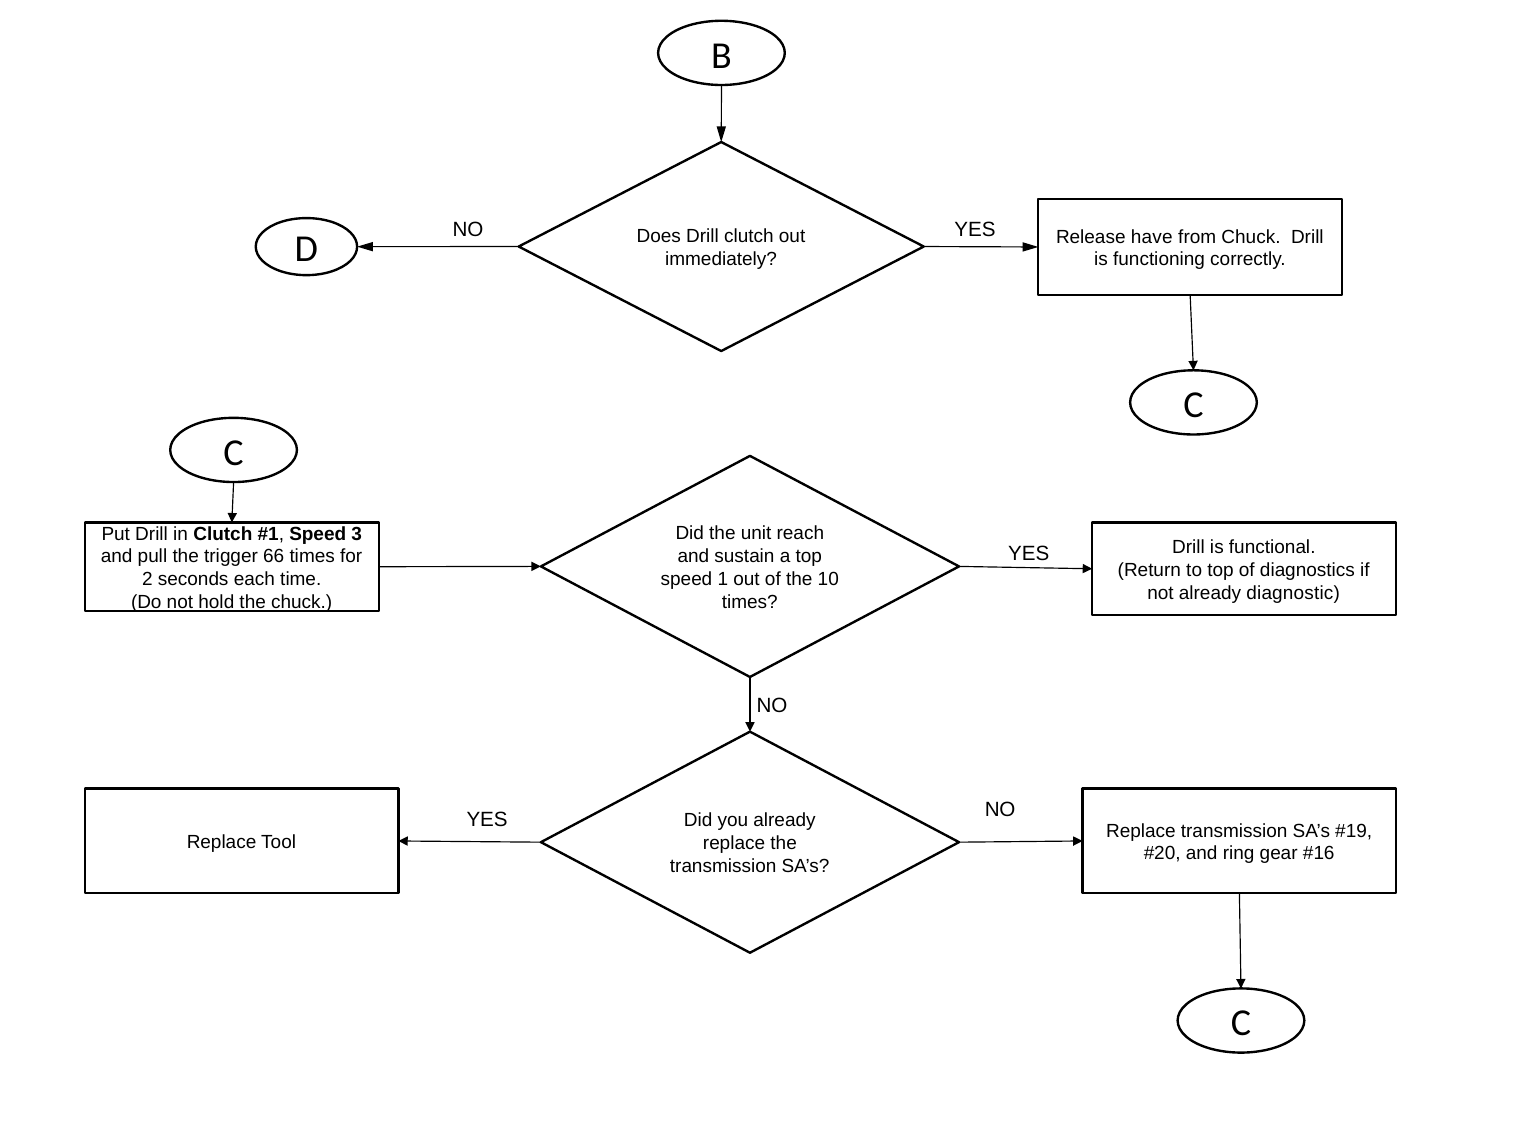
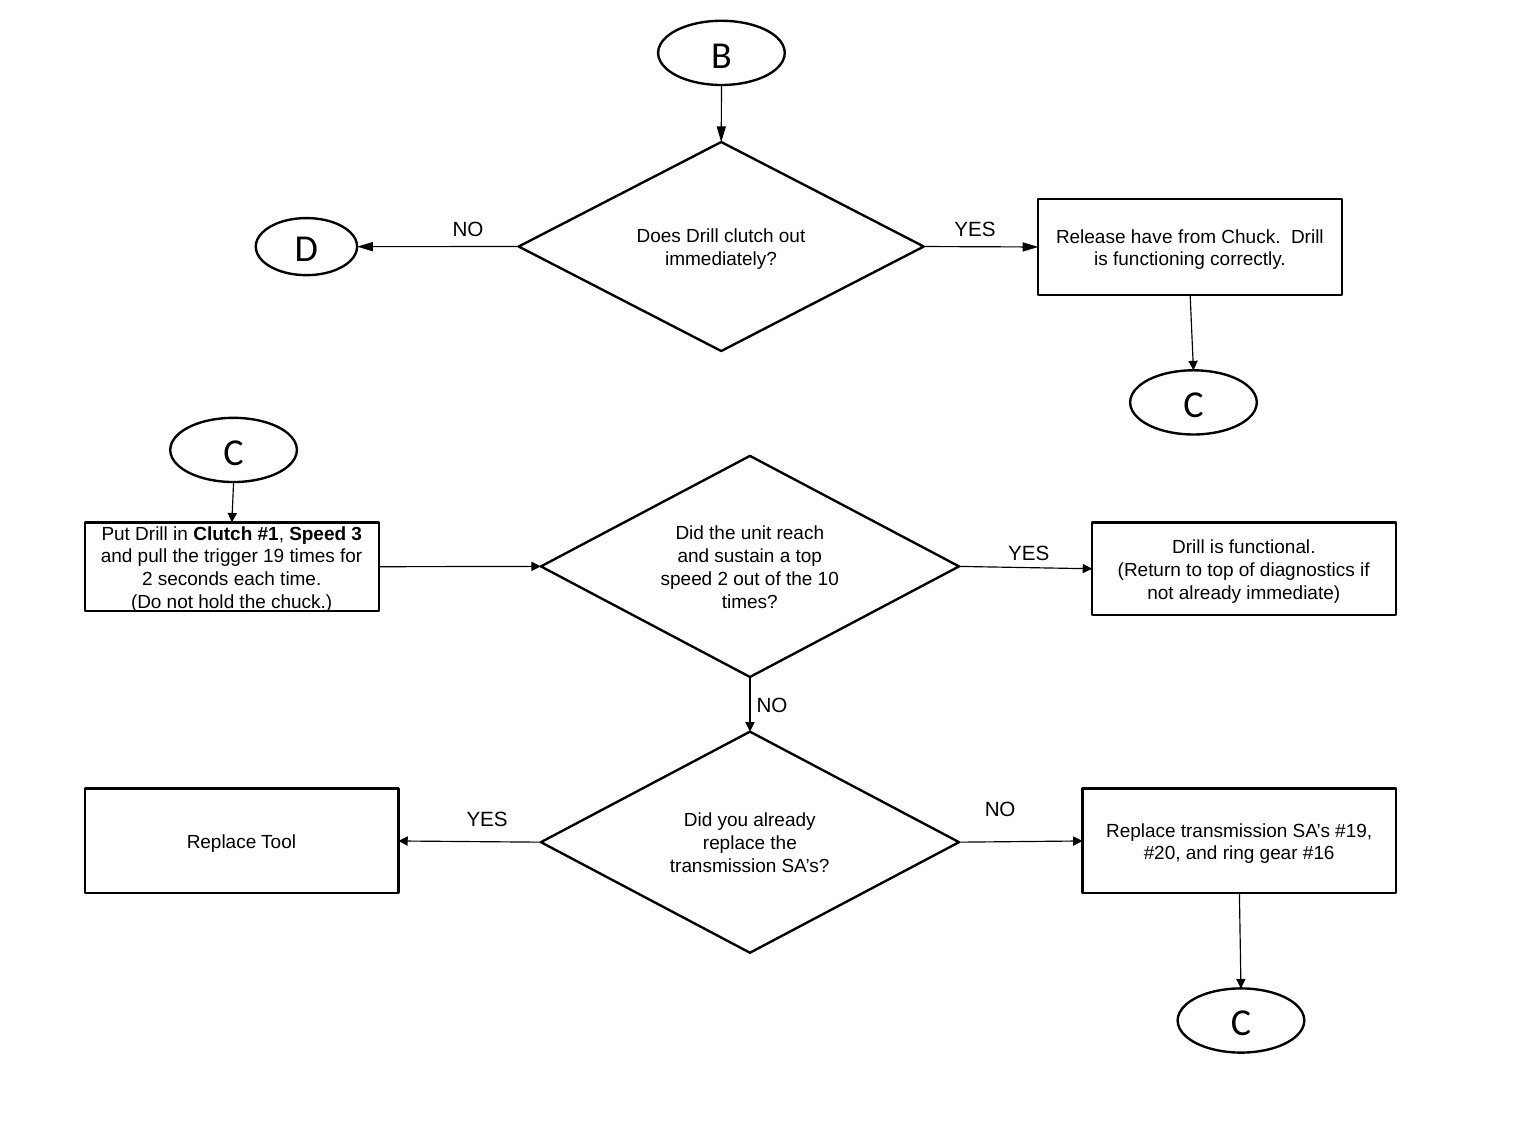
66: 66 -> 19 (274, 556)
speed 1: 1 -> 2 (723, 579)
diagnostic: diagnostic -> immediate (1293, 593)
